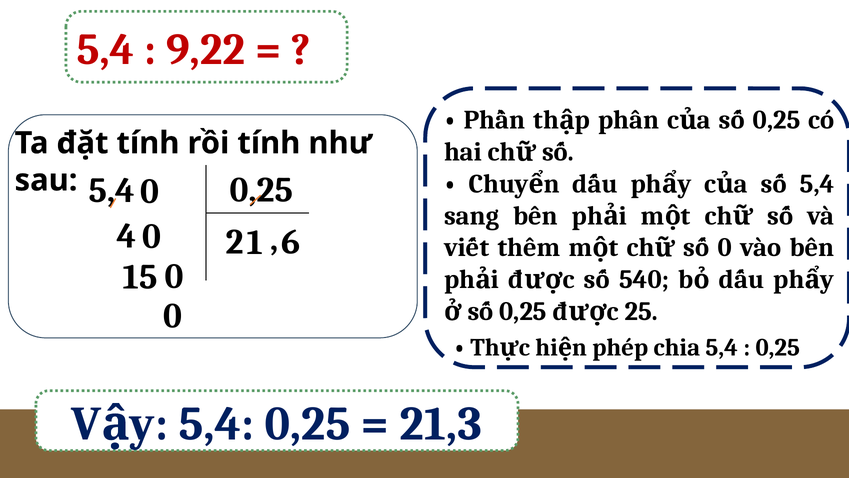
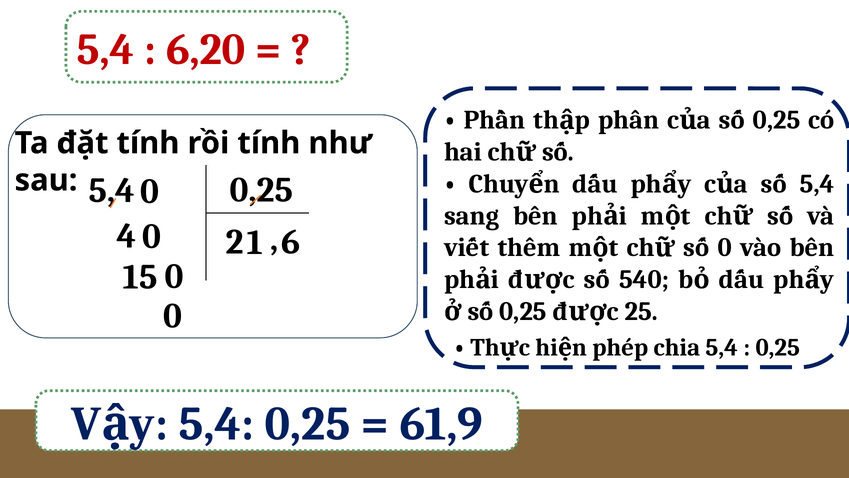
9,22: 9,22 -> 6,20 (206, 50)
21,3: 21,3 -> 61,9 (441, 424)
